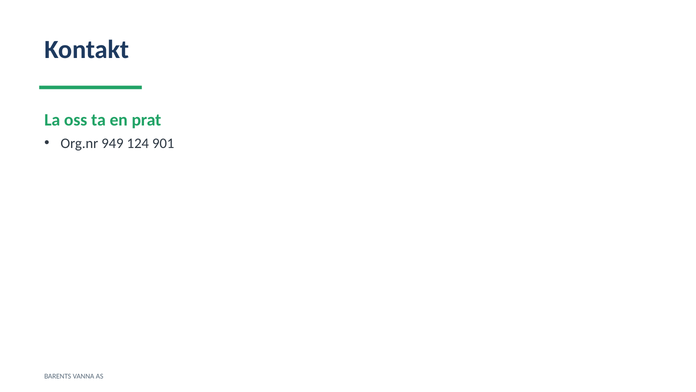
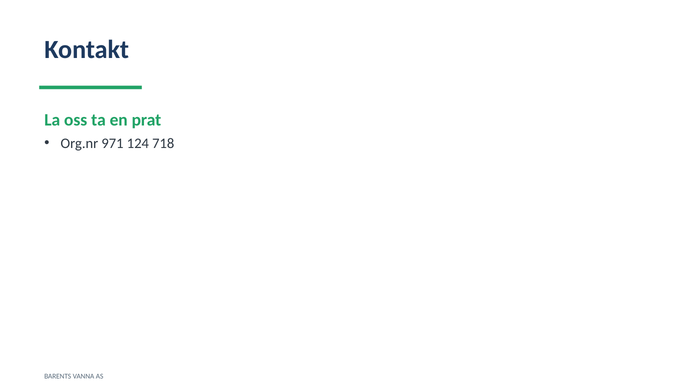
949: 949 -> 971 (113, 143)
901: 901 -> 718 (163, 143)
